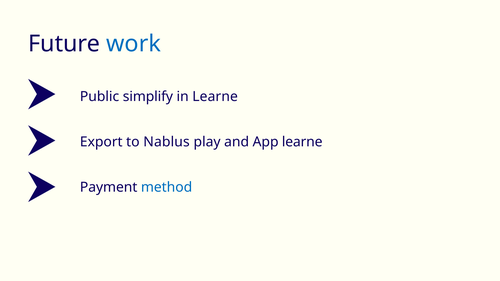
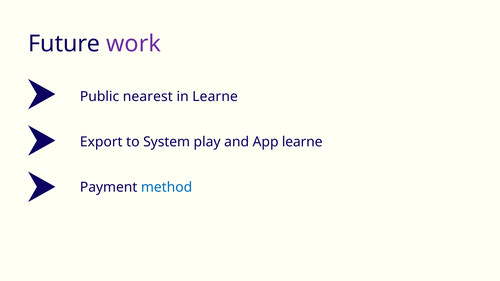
work colour: blue -> purple (134, 44)
simplify: simplify -> nearest (148, 97)
Nablus: Nablus -> System (167, 142)
